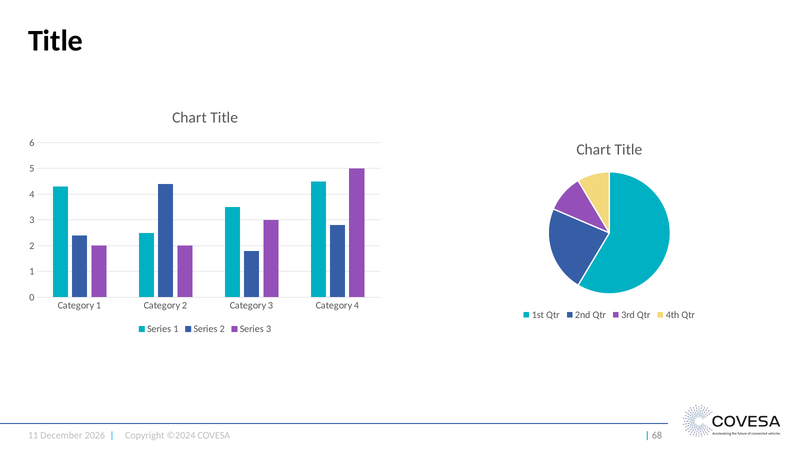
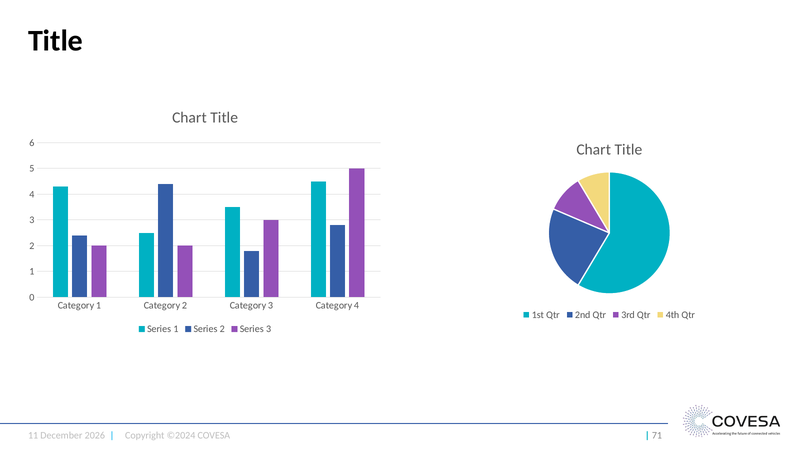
68: 68 -> 71 (657, 436)
